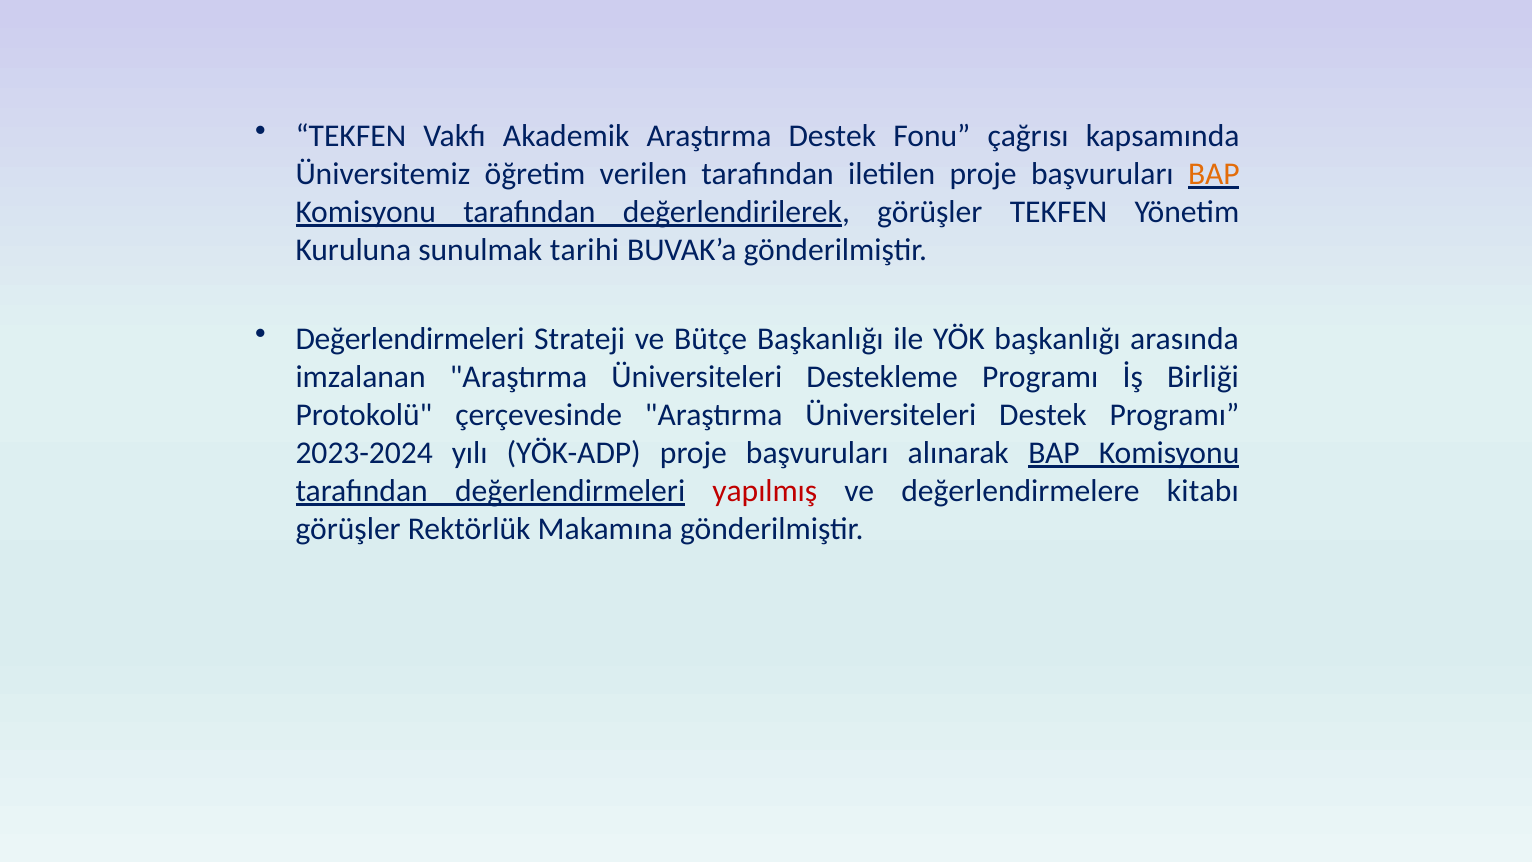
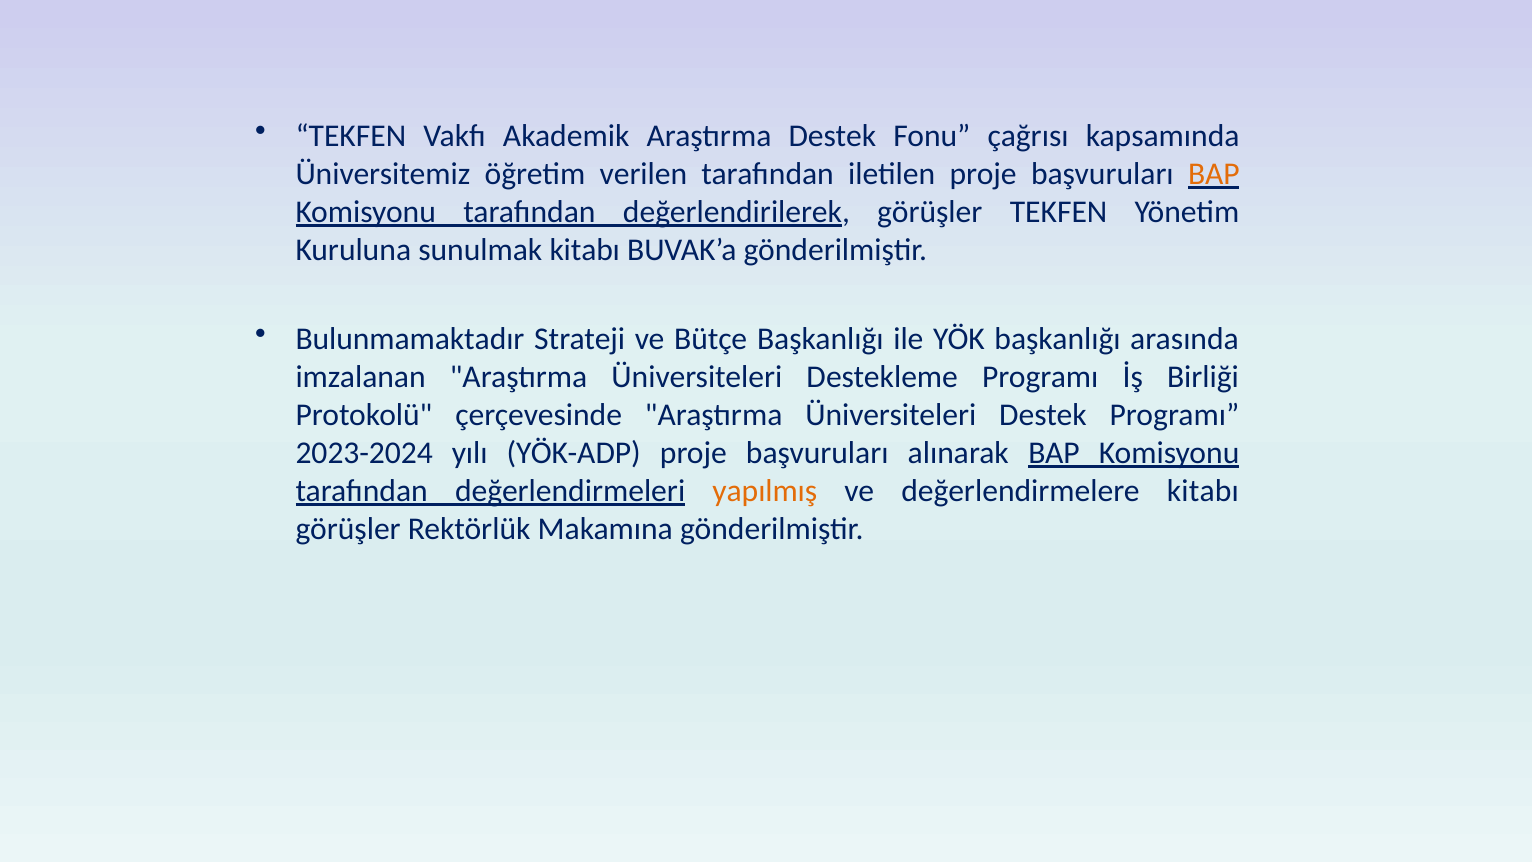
sunulmak tarihi: tarihi -> kitabı (585, 250)
Değerlendirmeleri: Değerlendirmeleri -> Bulunmamaktadır (410, 339)
yapılmış colour: red -> orange (765, 491)
